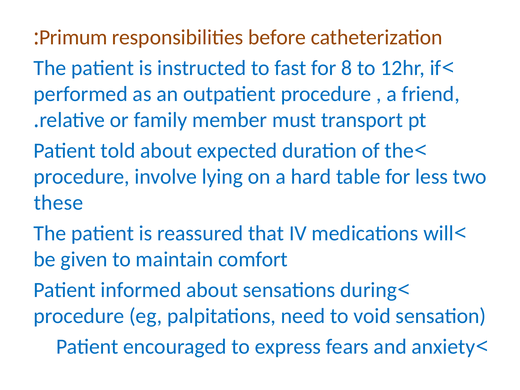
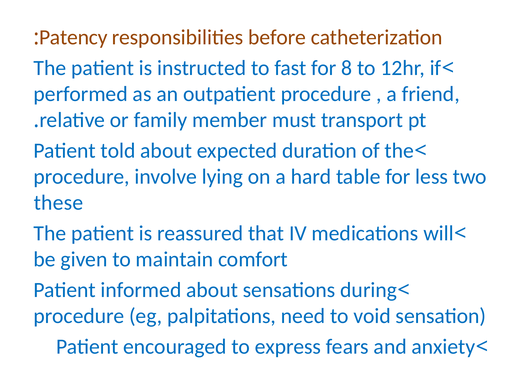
Primum: Primum -> Patency (73, 37)
